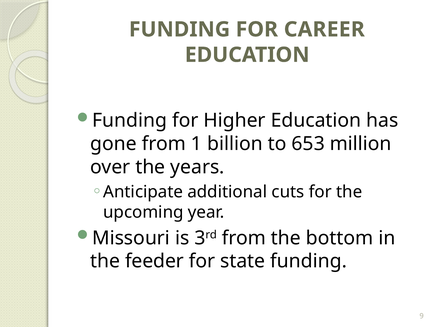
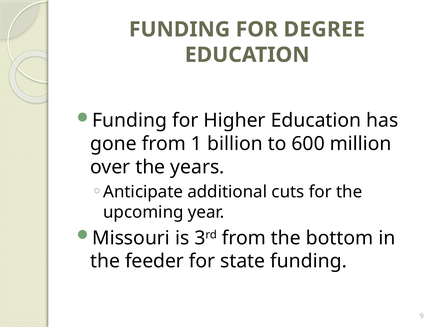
CAREER: CAREER -> DEGREE (324, 29)
653: 653 -> 600 (308, 144)
